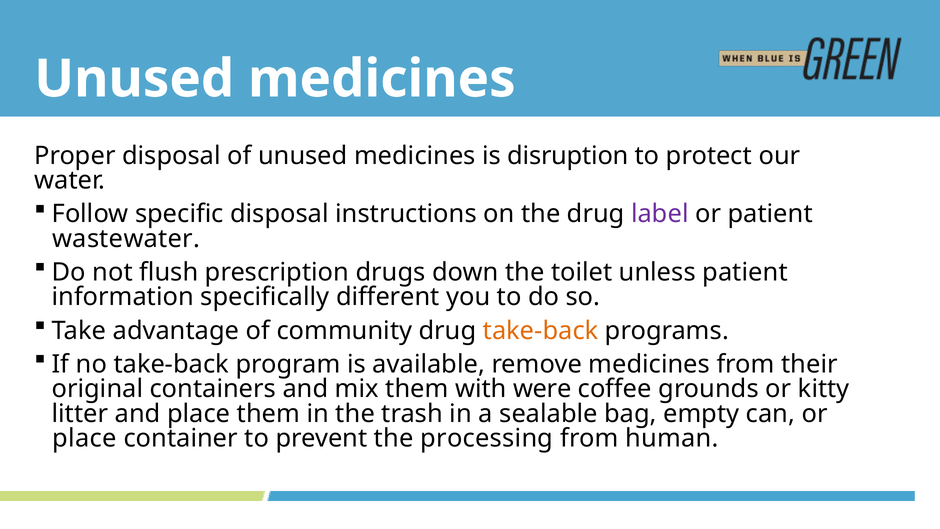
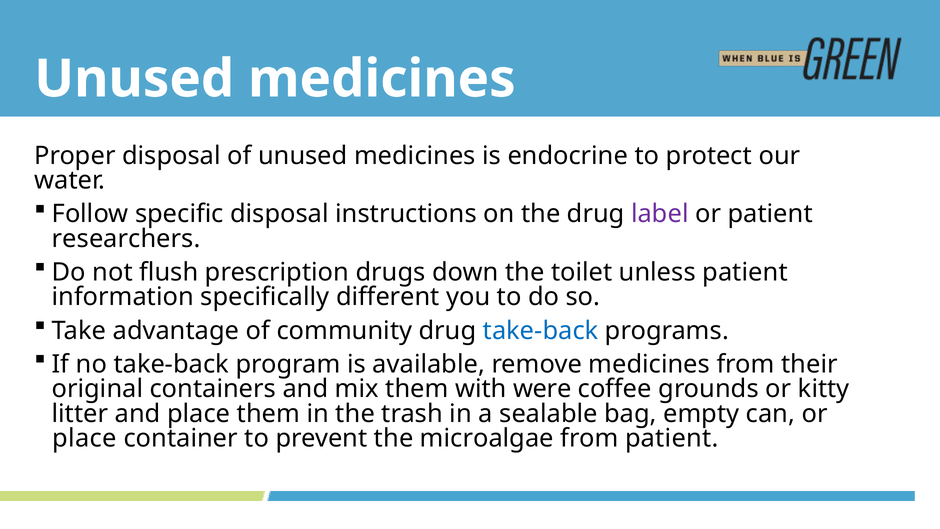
disruption: disruption -> endocrine (568, 156)
wastewater: wastewater -> researchers (126, 239)
take-back colour: orange -> blue (541, 330)
processing: processing -> microalgae (487, 438)
from human: human -> patient (672, 438)
